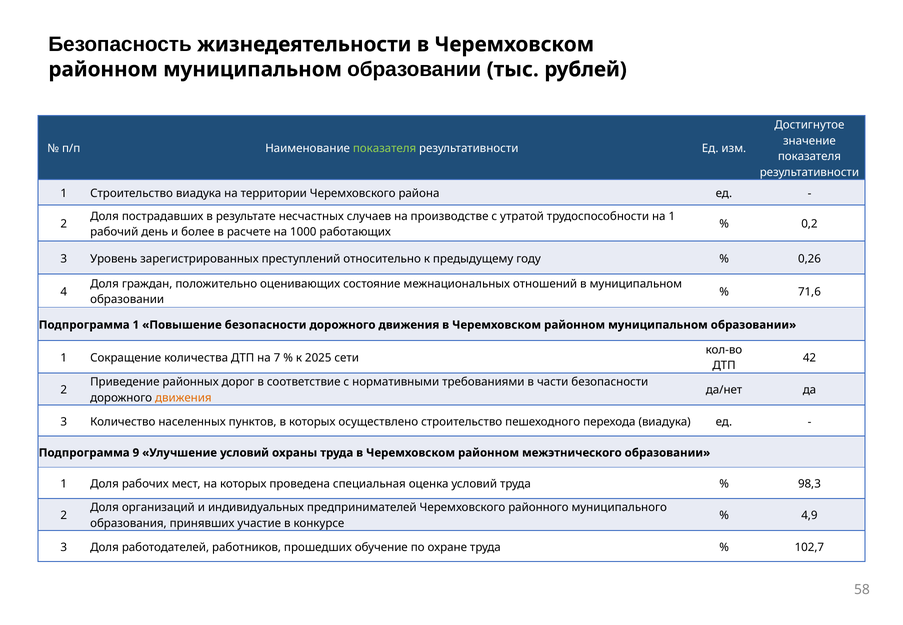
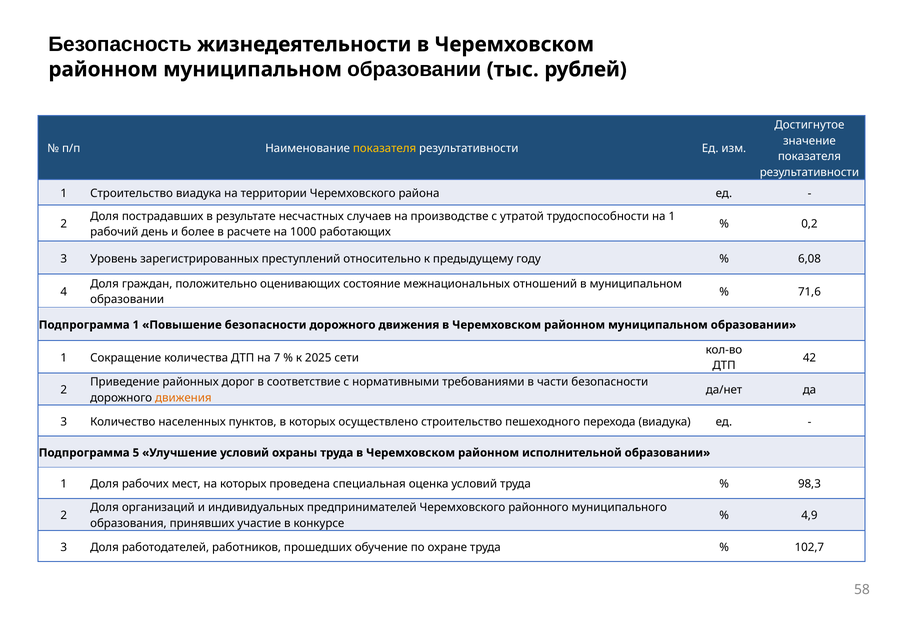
показателя colour: light green -> yellow (385, 149)
0,26: 0,26 -> 6,08 (810, 259)
9: 9 -> 5 (136, 453)
межэтнического: межэтнического -> исполнительной (572, 453)
